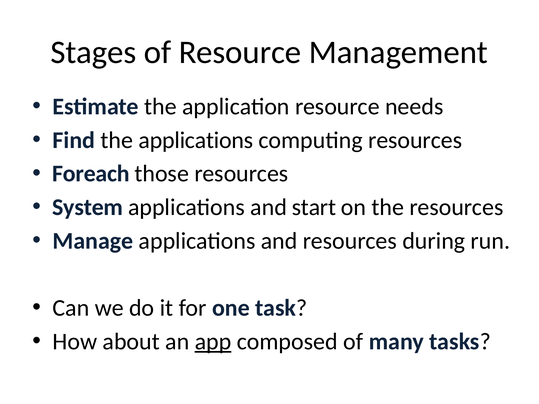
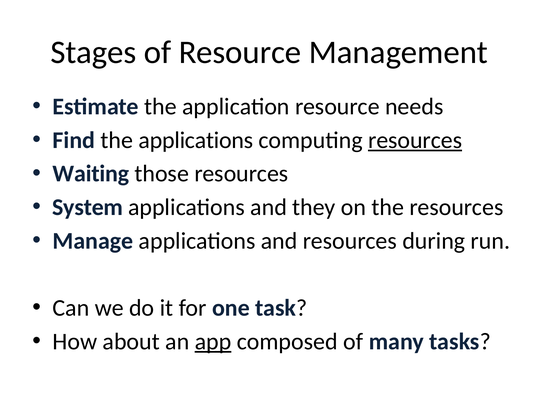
resources underline: none -> present (415, 140)
Foreach: Foreach -> Waiting (91, 174)
start: start -> they (314, 207)
